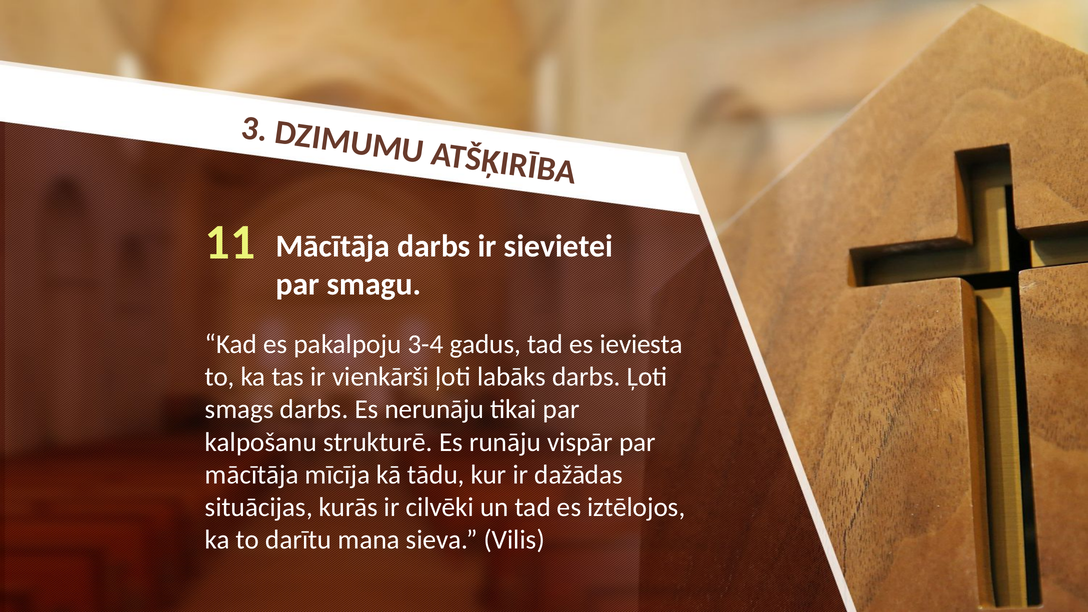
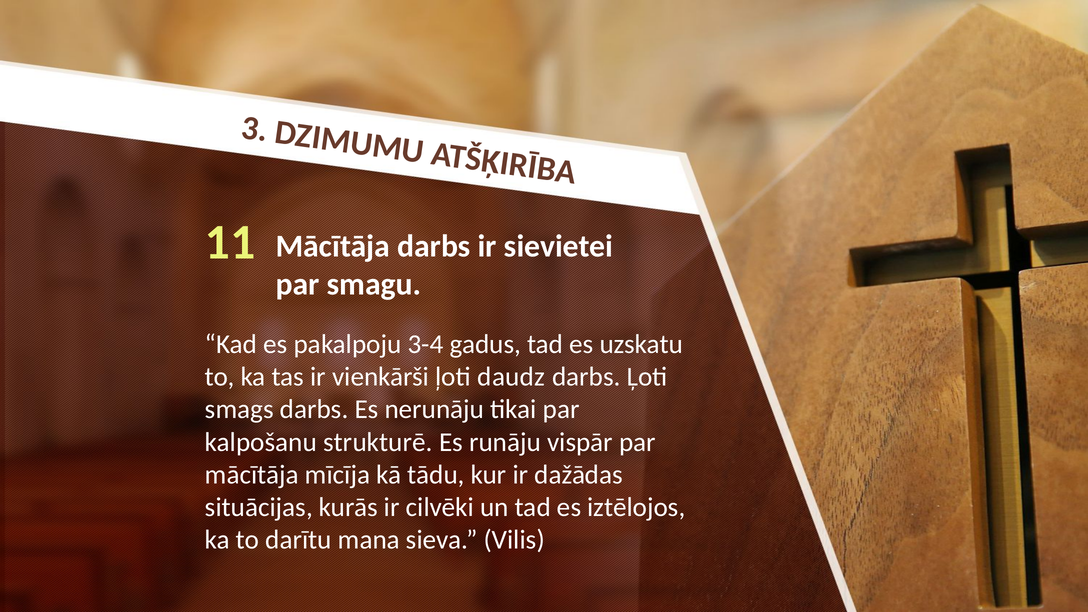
ieviesta: ieviesta -> uzskatu (641, 344)
labāks: labāks -> daudz (511, 377)
